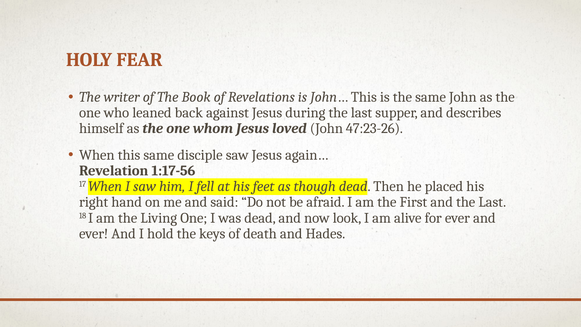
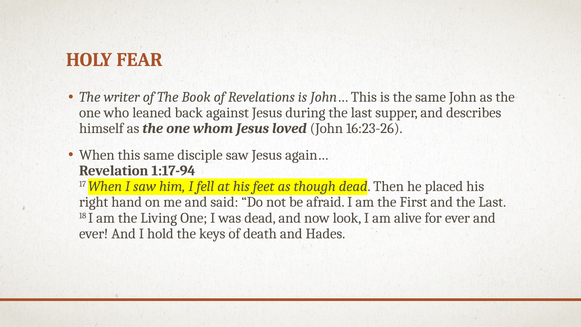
47:23-26: 47:23-26 -> 16:23-26 (374, 128)
1:17-56: 1:17-56 -> 1:17-94 (173, 171)
